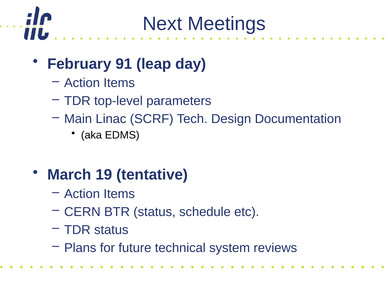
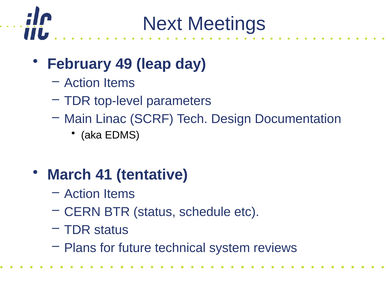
91: 91 -> 49 (124, 64)
19: 19 -> 41 (104, 175)
